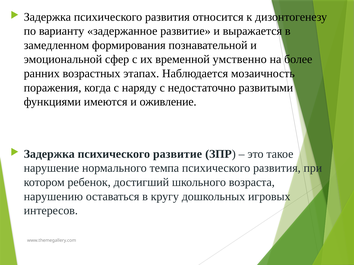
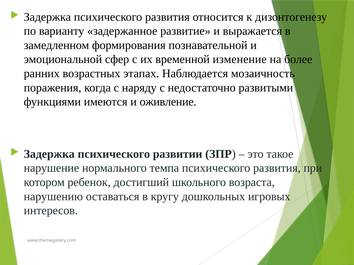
умственно: умственно -> изменение (240, 59)
психического развитие: развитие -> развитии (178, 154)
